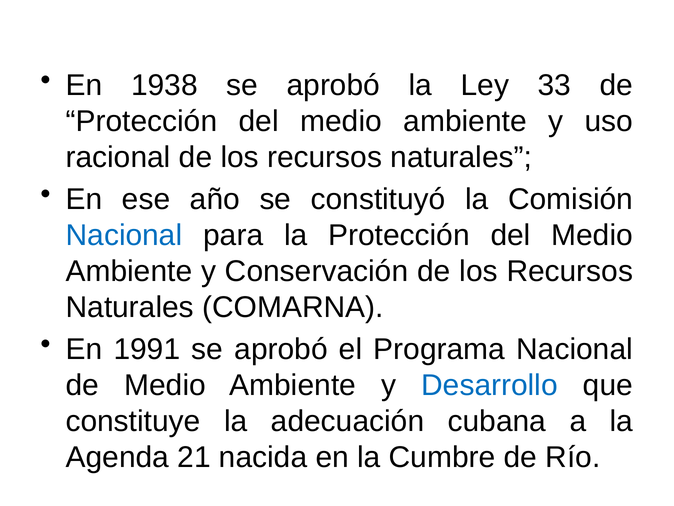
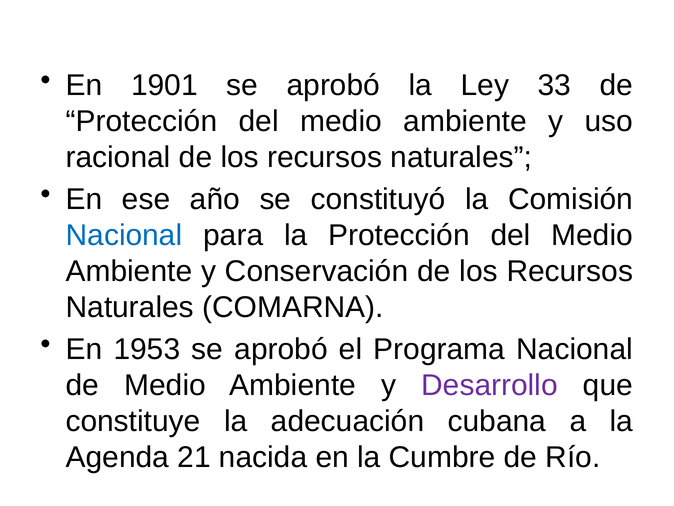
1938: 1938 -> 1901 (164, 85)
1991: 1991 -> 1953 (147, 349)
Desarrollo colour: blue -> purple (490, 385)
